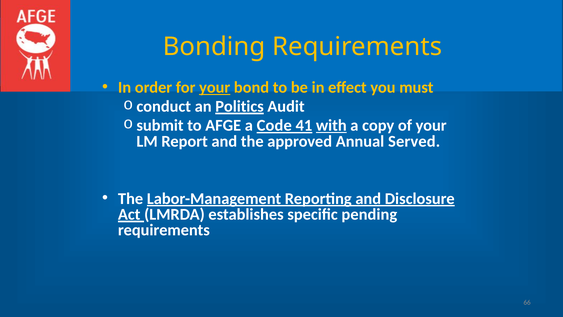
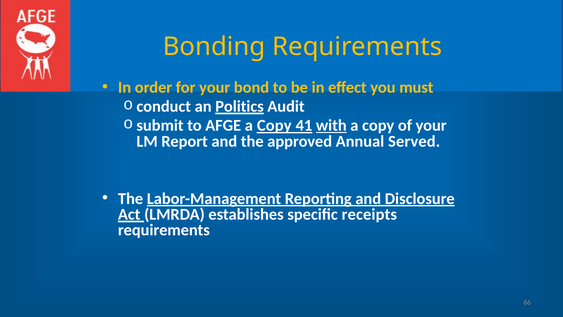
your underline: present -> none (215, 87)
AFGE a Code: Code -> Copy (274, 125)
pending: pending -> receipts (369, 214)
